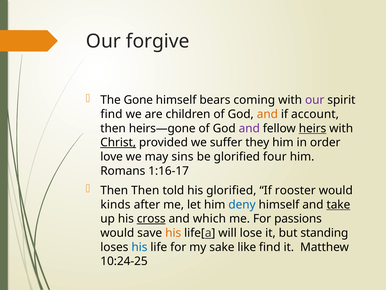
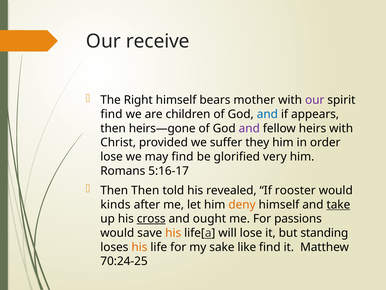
forgive: forgive -> receive (158, 41)
Gone: Gone -> Right (138, 100)
coming: coming -> mother (254, 100)
and colour: orange -> blue (267, 114)
account: account -> appears (315, 114)
heirs underline: present -> none (313, 128)
Christ underline: present -> none (118, 142)
love: love -> lose (112, 156)
may sins: sins -> find (182, 156)
four: four -> very (275, 156)
1:16-17: 1:16-17 -> 5:16-17 (169, 171)
his glorified: glorified -> revealed (231, 190)
deny colour: blue -> orange (242, 204)
which: which -> ought (209, 218)
his colour: blue -> orange (139, 247)
10:24-25: 10:24-25 -> 70:24-25 (124, 261)
